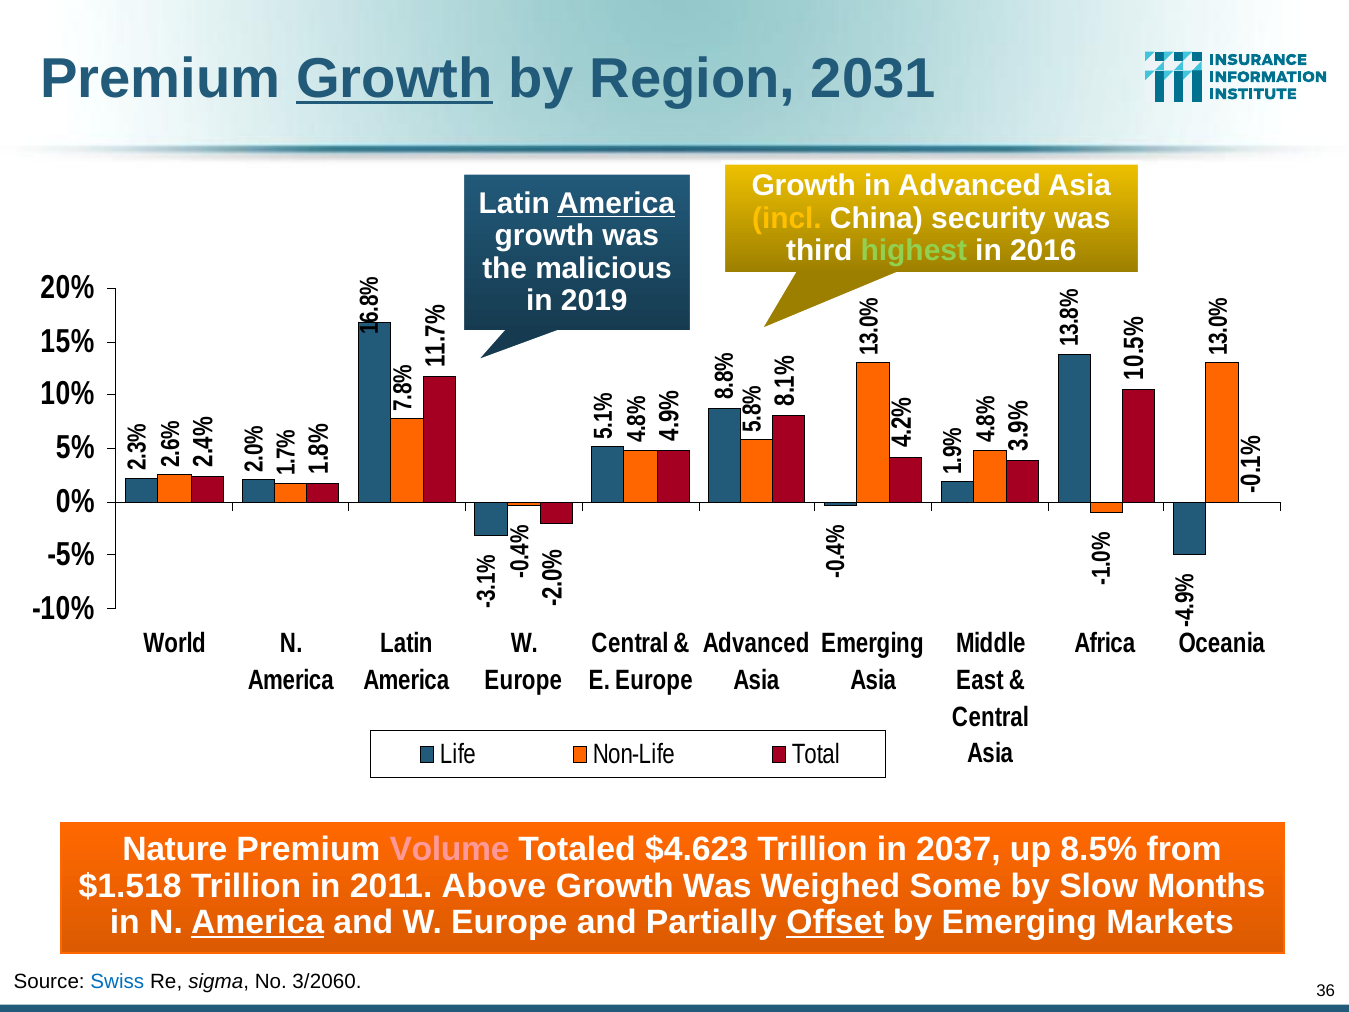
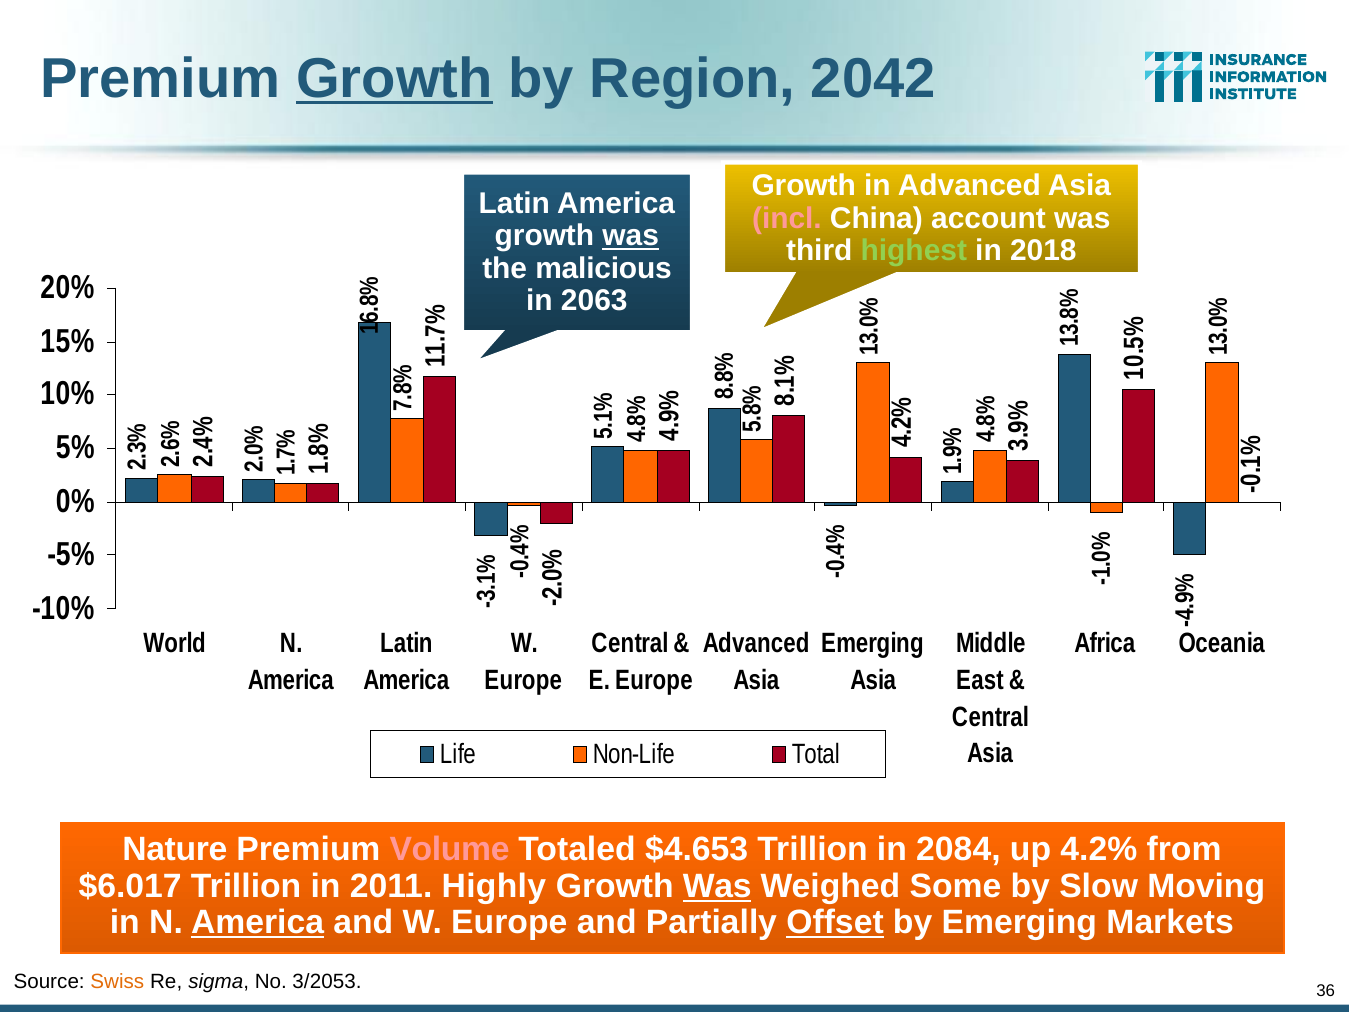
2031: 2031 -> 2042 (873, 79)
America underline: present -> none (616, 204)
incl colour: yellow -> pink (787, 218)
security: security -> account (989, 218)
was underline: none -> present (631, 236)
2016: 2016 -> 2018 (1043, 250)
2019: 2019 -> 2063 (594, 301)
$4.623: $4.623 -> $4.653 (697, 850)
2037: 2037 -> 2084 (958, 850)
8.5%: 8.5% -> 4.2% (1099, 850)
$1.518: $1.518 -> $6.017 (130, 886)
Above: Above -> Highly (494, 886)
Was underline: none -> present (717, 886)
Months: Months -> Moving (1206, 886)
Swiss colour: blue -> orange (117, 982)
3/2060: 3/2060 -> 3/2053 (327, 982)
